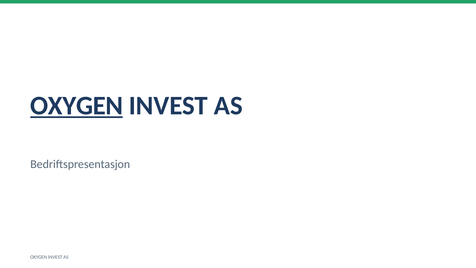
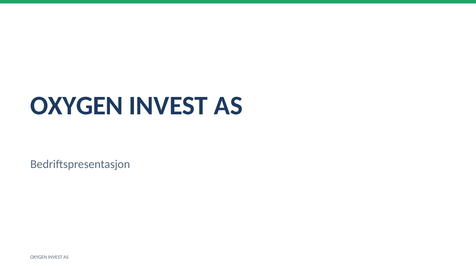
OXYGEN underline: present -> none (77, 106)
